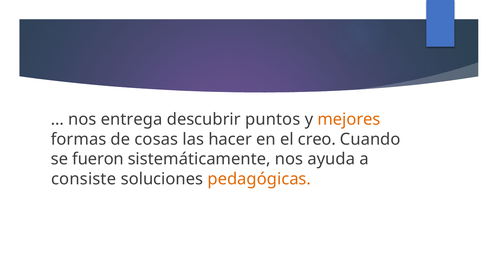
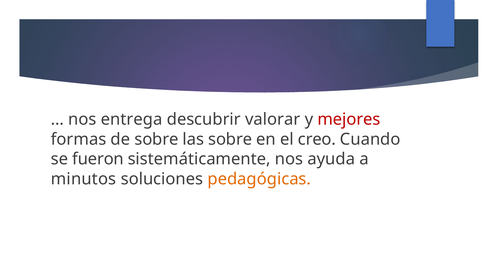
puntos: puntos -> valorar (273, 119)
mejores colour: orange -> red (349, 119)
de cosas: cosas -> sobre (156, 139)
las hacer: hacer -> sobre (230, 139)
consiste: consiste -> minutos (84, 179)
